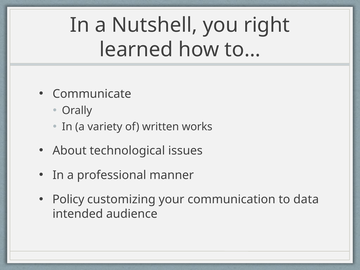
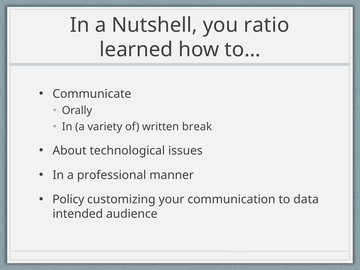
right: right -> ratio (267, 25)
works: works -> break (197, 127)
